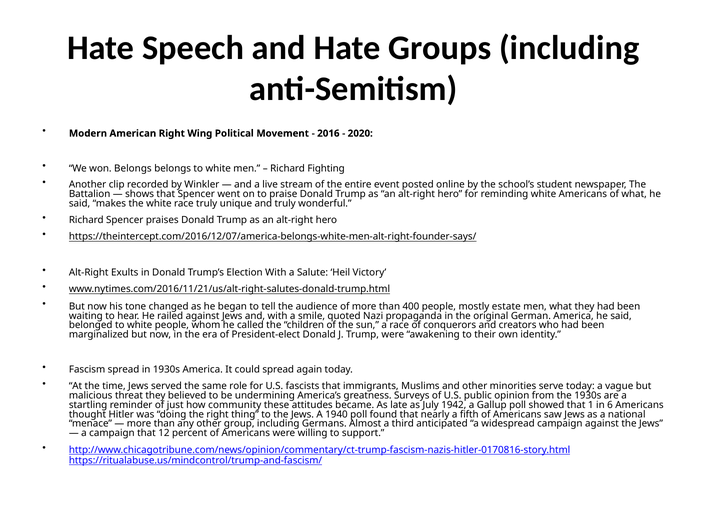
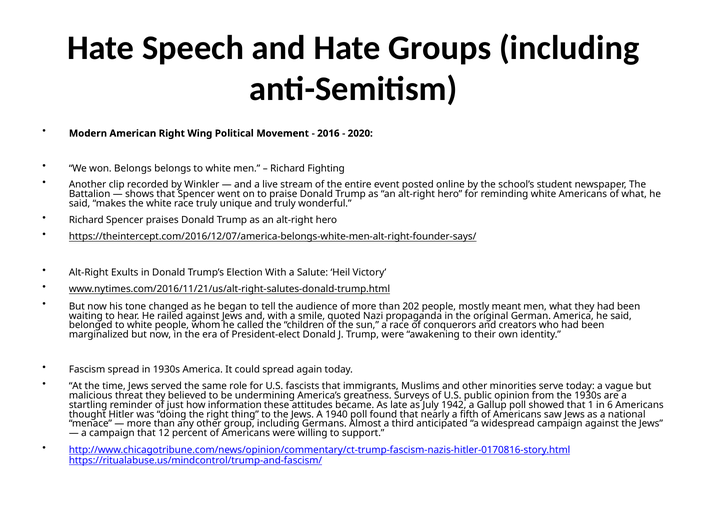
400: 400 -> 202 (411, 307)
estate: estate -> meant (506, 307)
community: community -> information (235, 405)
